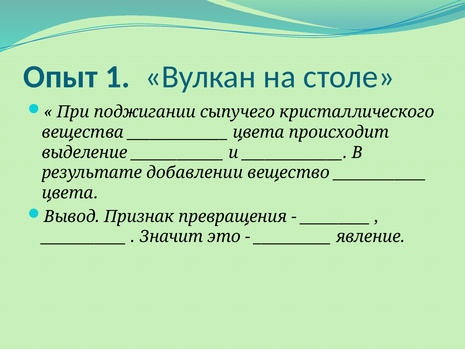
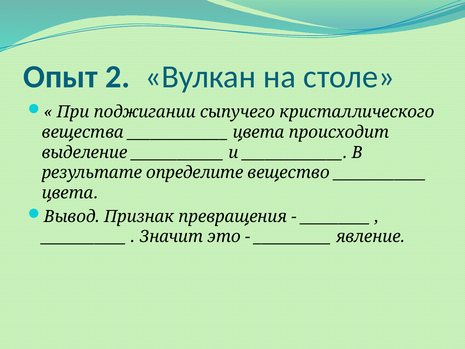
1: 1 -> 2 (118, 77)
добавлении: добавлении -> определите (195, 173)
